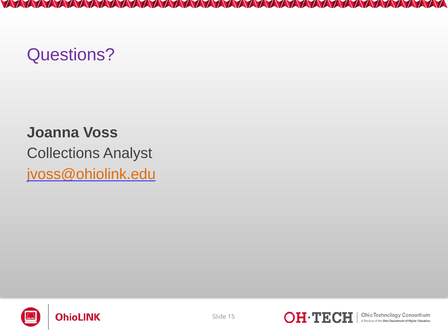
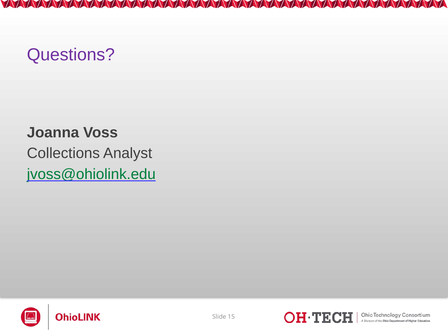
jvoss@ohiolink.edu colour: orange -> green (91, 174)
